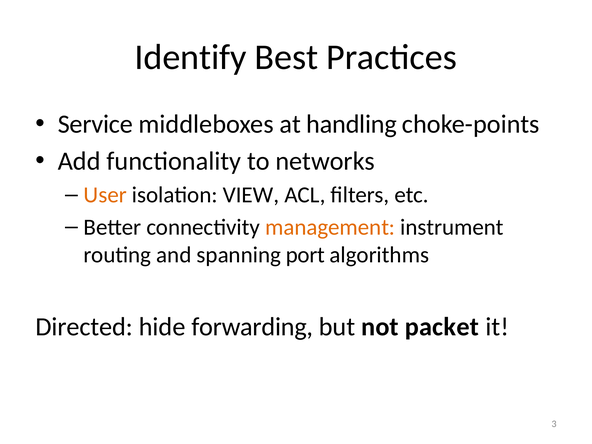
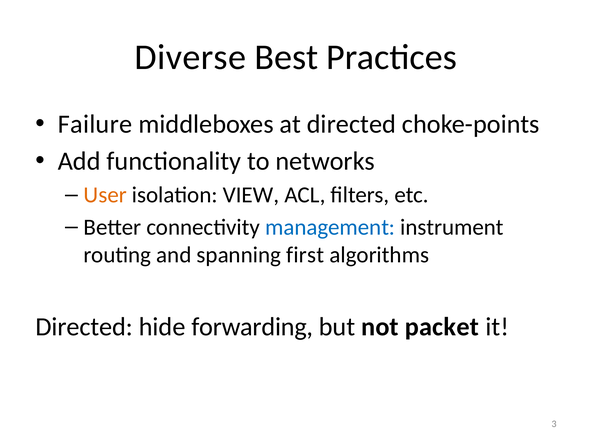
Identify: Identify -> Diverse (190, 57)
Service: Service -> Failure (95, 124)
at handling: handling -> directed (351, 124)
management colour: orange -> blue (330, 227)
port: port -> first (305, 255)
